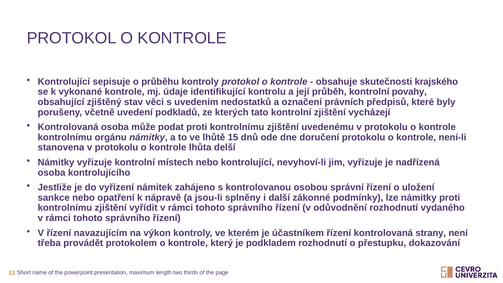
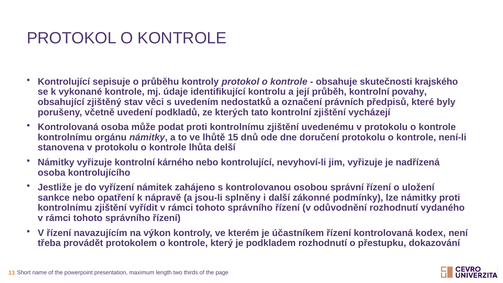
místech: místech -> kárného (175, 162)
strany: strany -> kodex (431, 233)
